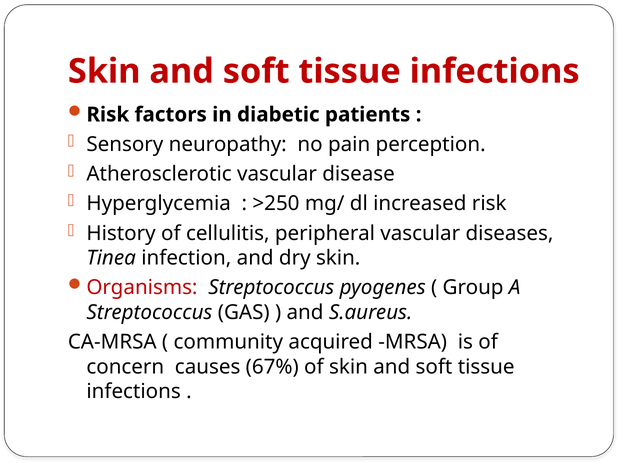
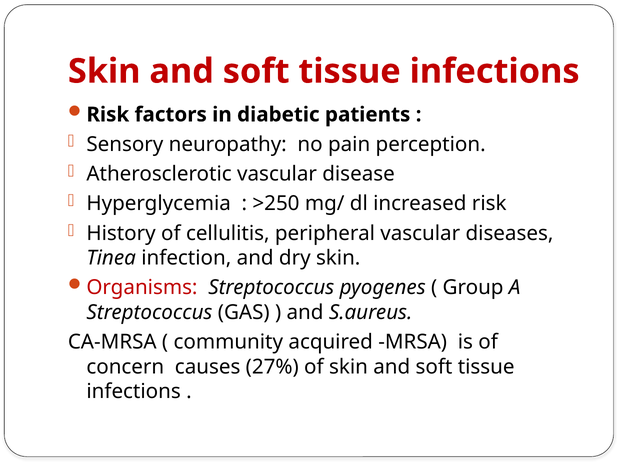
67%: 67% -> 27% (272, 367)
